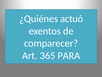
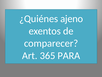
actuó: actuó -> ajeno (72, 19)
